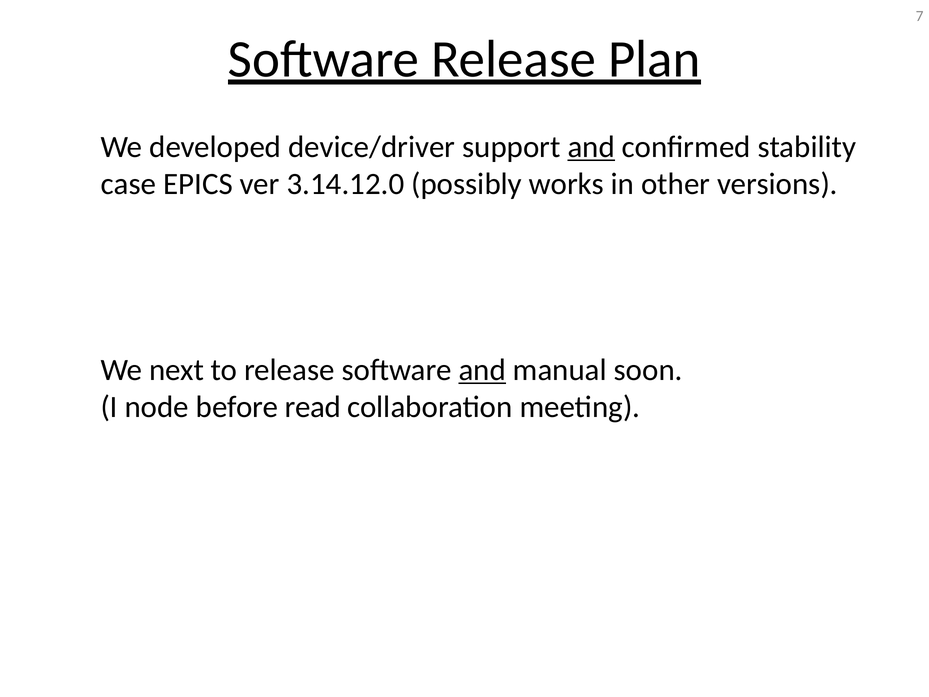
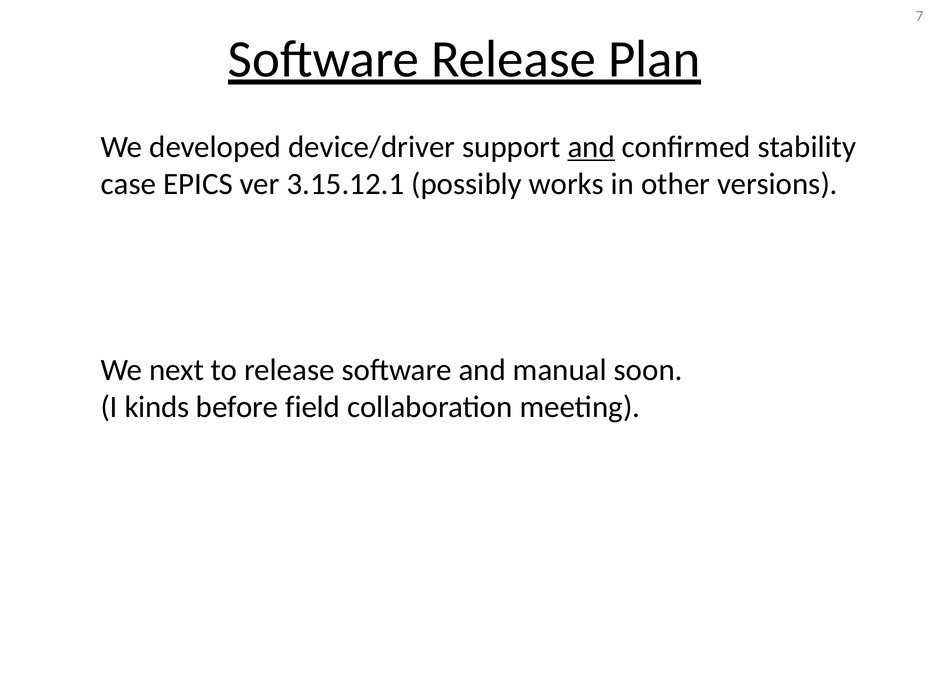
3.14.12.0: 3.14.12.0 -> 3.15.12.1 (345, 184)
and underline: present -> none (482, 370)
node: node -> kinds (157, 407)
read: read -> field (313, 407)
